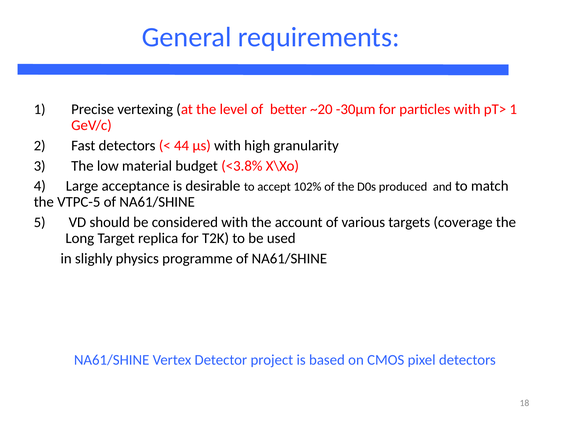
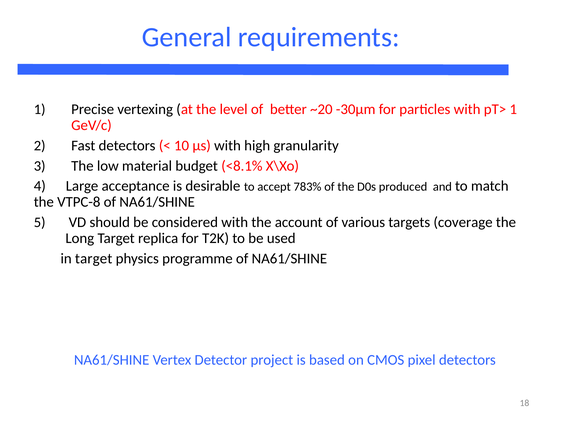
44: 44 -> 10 (182, 146)
<3.8%: <3.8% -> <8.1% (242, 166)
102%: 102% -> 783% (307, 187)
VTPC-5: VTPC-5 -> VTPC-8 (79, 202)
in slighly: slighly -> target (94, 259)
